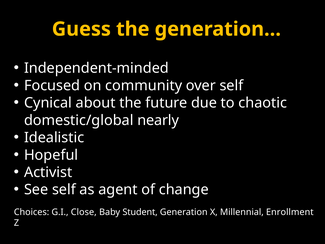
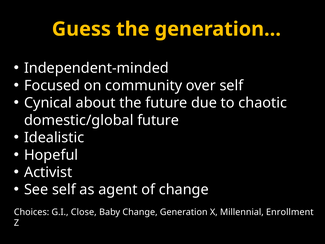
domestic/global nearly: nearly -> future (158, 120)
Baby Student: Student -> Change (140, 212)
